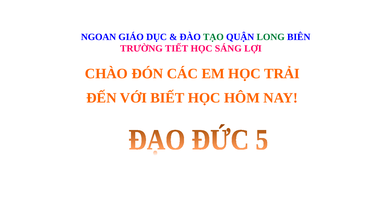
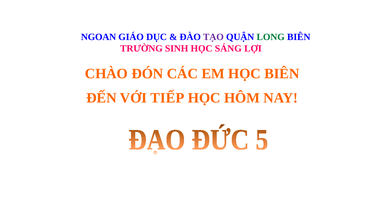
TẠO colour: green -> purple (213, 37)
TIẾT: TIẾT -> SINH (177, 48)
HỌC TRẢI: TRẢI -> BIÊN (282, 74)
BIẾT: BIẾT -> TIẾP (167, 98)
